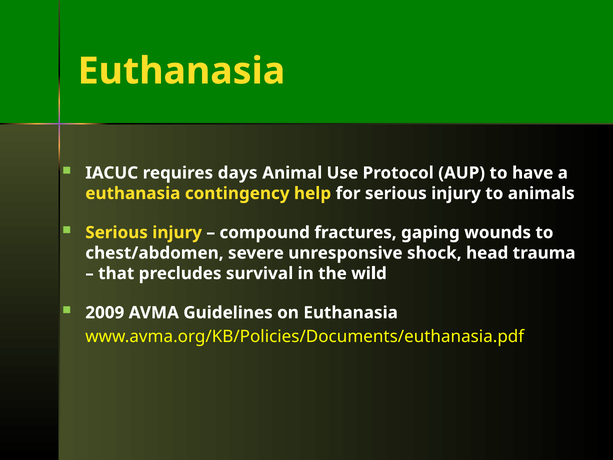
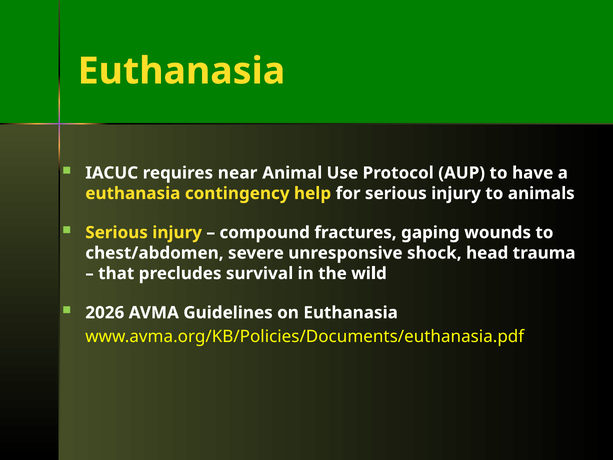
days: days -> near (238, 173)
2009: 2009 -> 2026 (105, 313)
